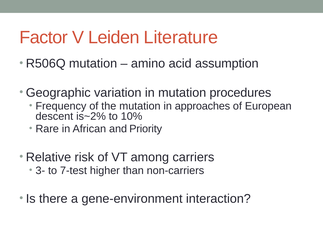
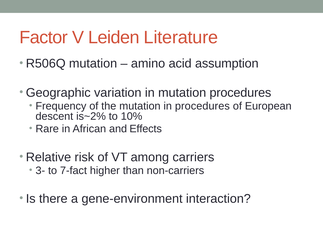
in approaches: approaches -> procedures (202, 106)
Priority: Priority -> Effects (146, 129)
7-test: 7-test -> 7-fact (73, 171)
